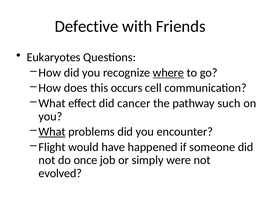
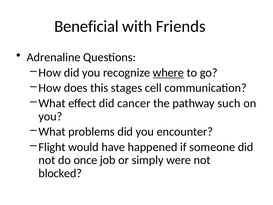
Defective: Defective -> Beneficial (87, 26)
Eukaryotes: Eukaryotes -> Adrenaline (54, 57)
occurs: occurs -> stages (127, 88)
What underline: present -> none (52, 132)
evolved: evolved -> blocked (60, 173)
